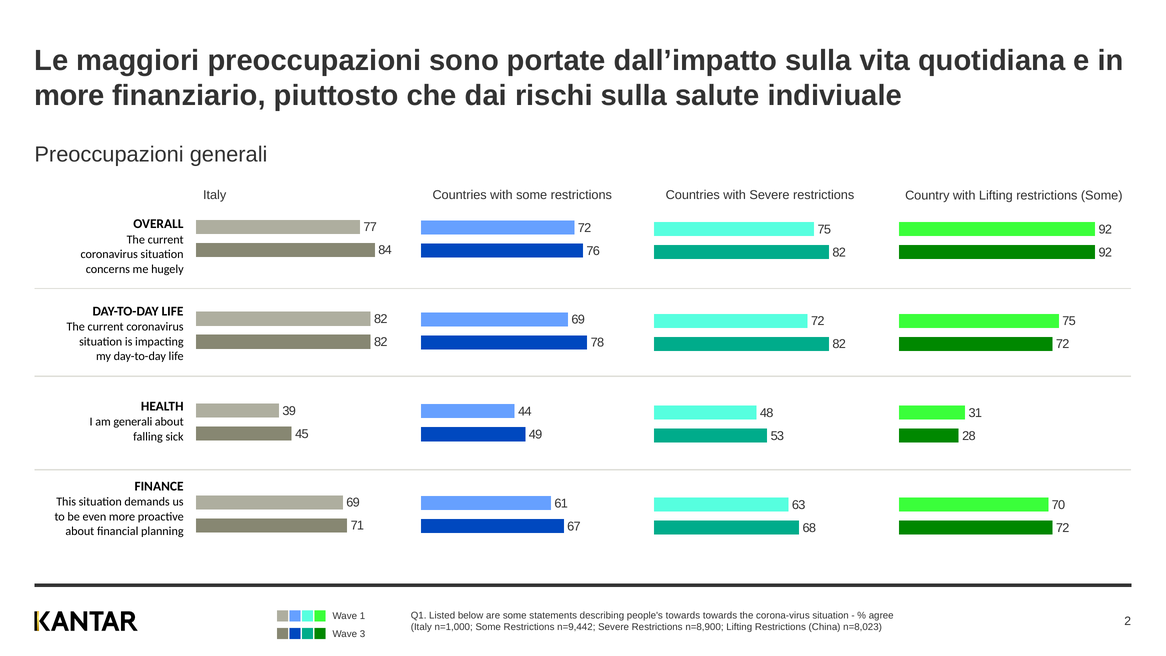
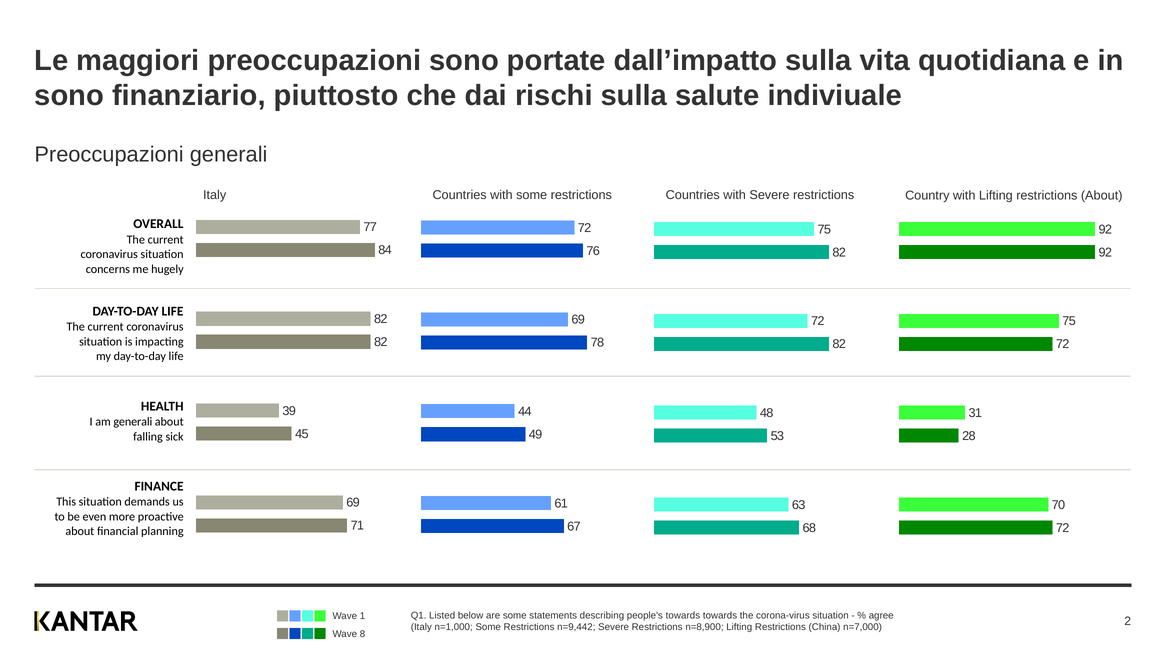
more: more -> sono (69, 96)
restrictions Some: Some -> About (1102, 196)
n=8,023: n=8,023 -> n=7,000 (863, 627)
3: 3 -> 8 (362, 634)
